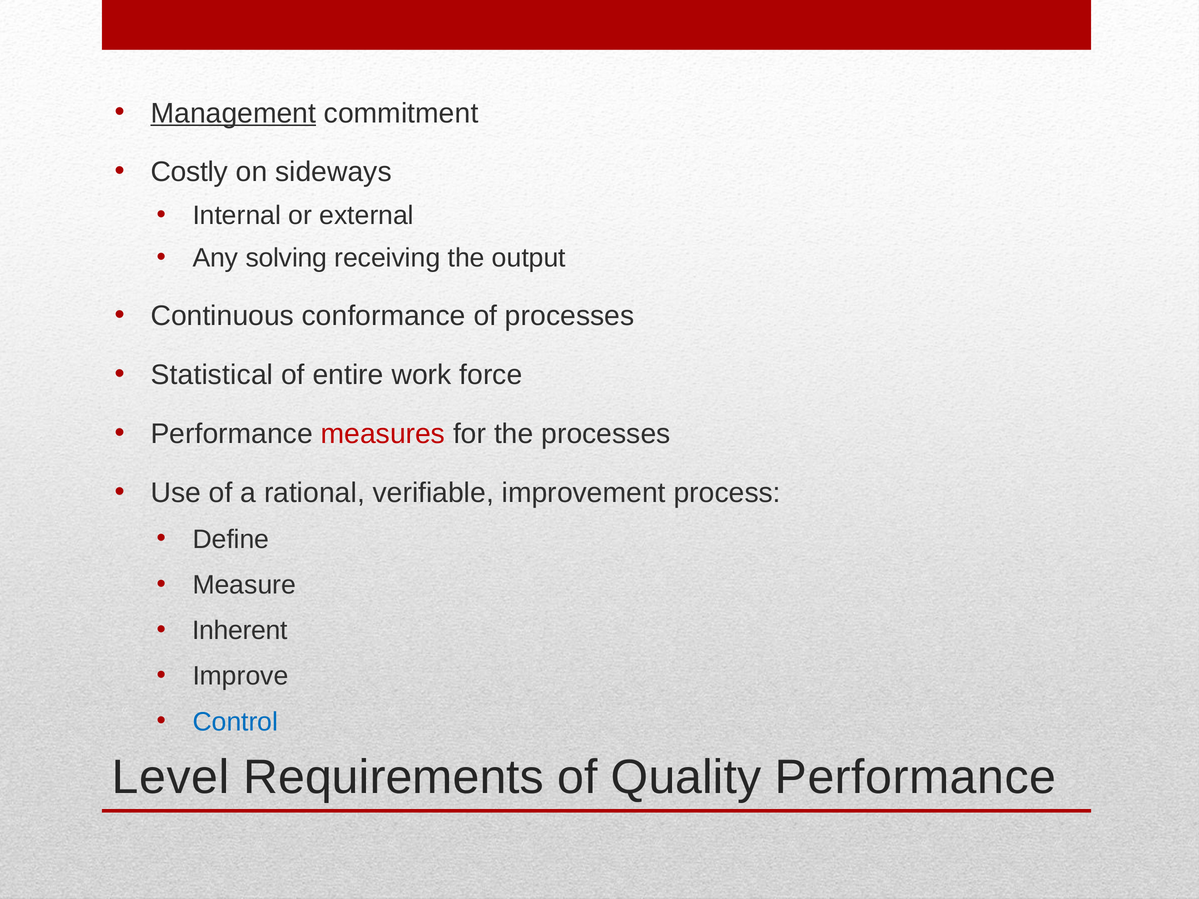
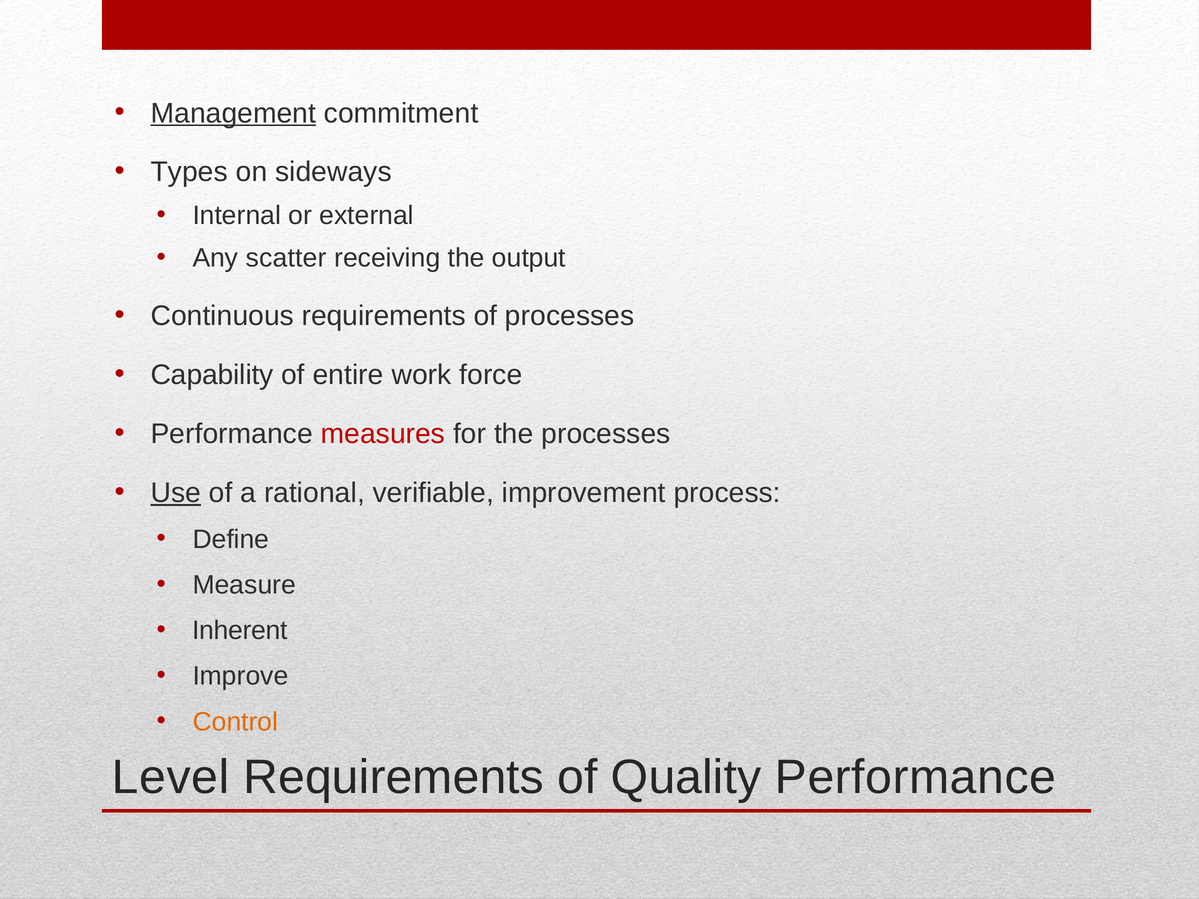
Costly: Costly -> Types (189, 172)
solving: solving -> scatter (286, 258)
Continuous conformance: conformance -> requirements (384, 316)
Statistical: Statistical -> Capability (212, 375)
Use underline: none -> present (176, 493)
Control colour: blue -> orange (235, 722)
